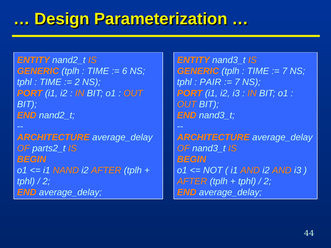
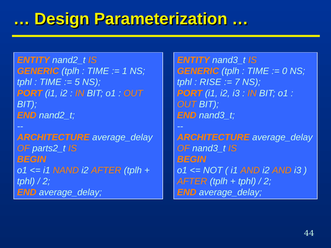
6: 6 -> 1 (125, 71)
7: 7 -> 0 (285, 71)
2: 2 -> 5 (77, 82)
PAIR: PAIR -> RISE (210, 82)
